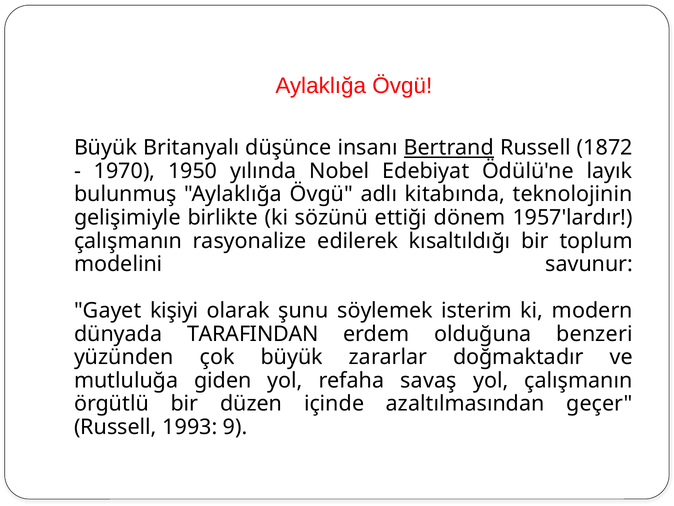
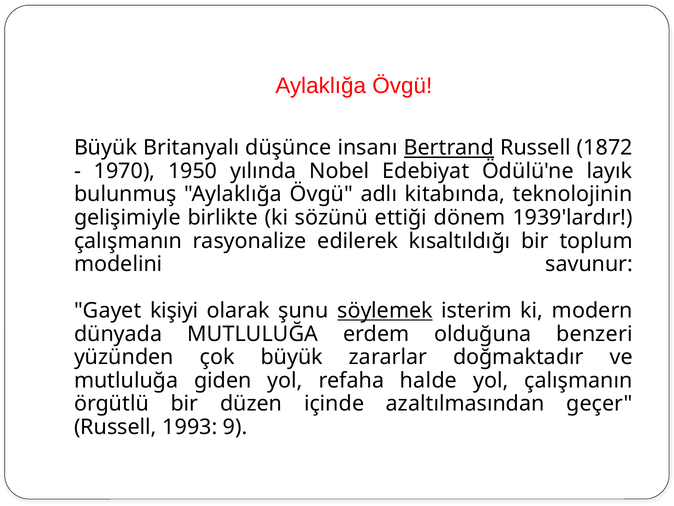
1957'lardır: 1957'lardır -> 1939'lardır (573, 217)
söylemek underline: none -> present (385, 310)
dünyada TARAFINDAN: TARAFINDAN -> MUTLULUĞA (253, 334)
savaş: savaş -> halde (429, 380)
